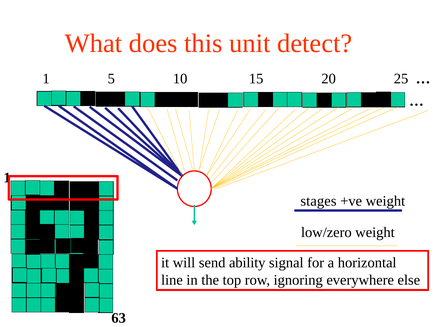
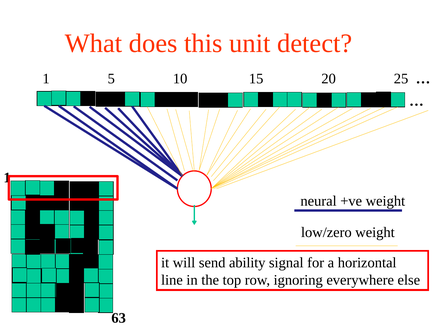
stages: stages -> neural (319, 201)
